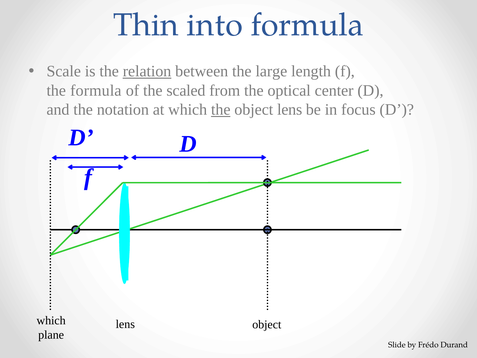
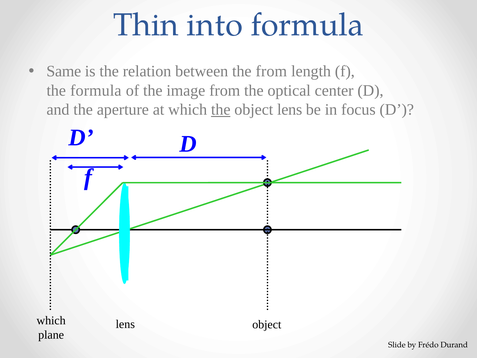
Scale: Scale -> Same (64, 71)
relation underline: present -> none (147, 71)
the large: large -> from (271, 71)
scaled: scaled -> image (186, 90)
notation: notation -> aperture (123, 109)
